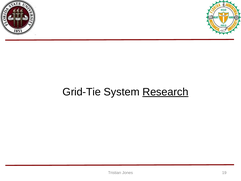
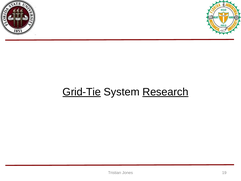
Grid-Tie underline: none -> present (82, 92)
